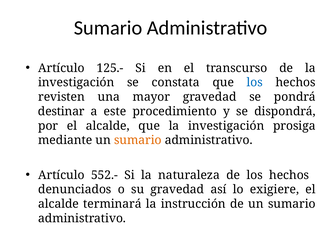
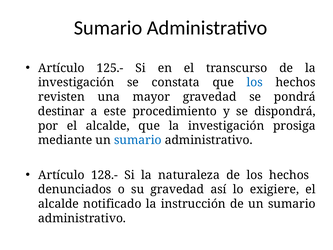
sumario colour: orange -> blue (138, 140)
552.-: 552.- -> 128.- (104, 175)
terminará: terminará -> notificado (112, 204)
